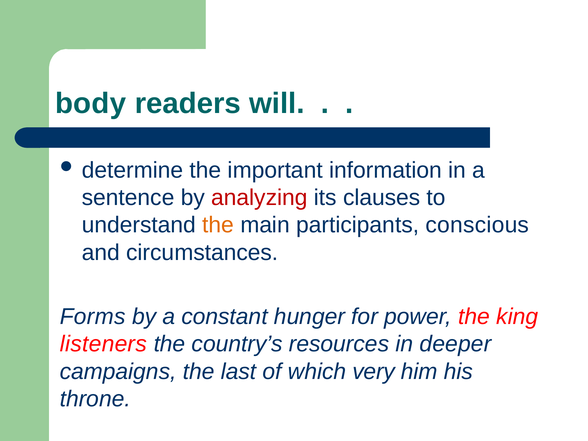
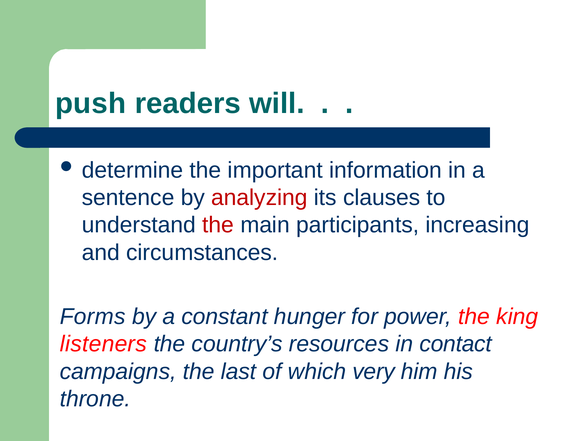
body: body -> push (91, 103)
the colour: orange -> red (218, 225)
conscious: conscious -> increasing (477, 225)
deeper: deeper -> contact (456, 344)
